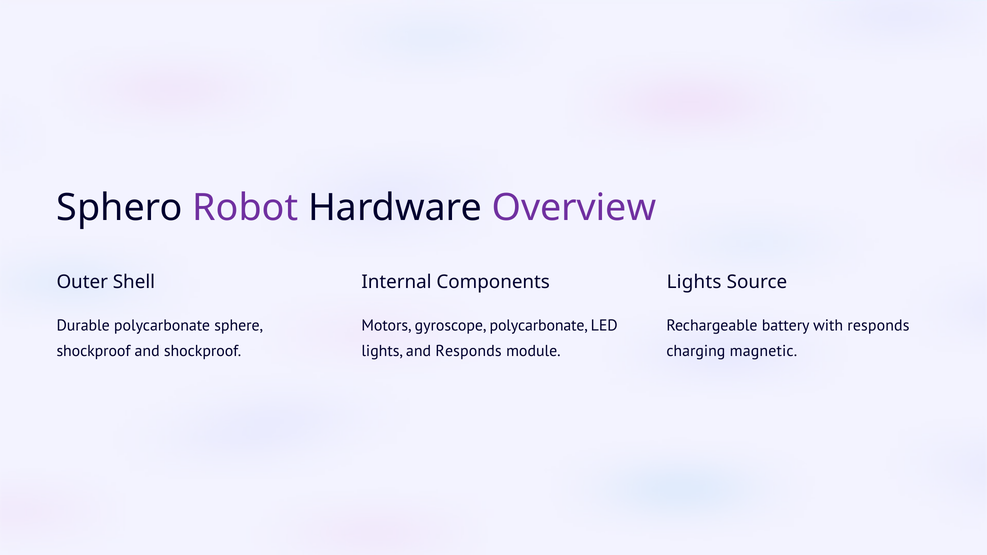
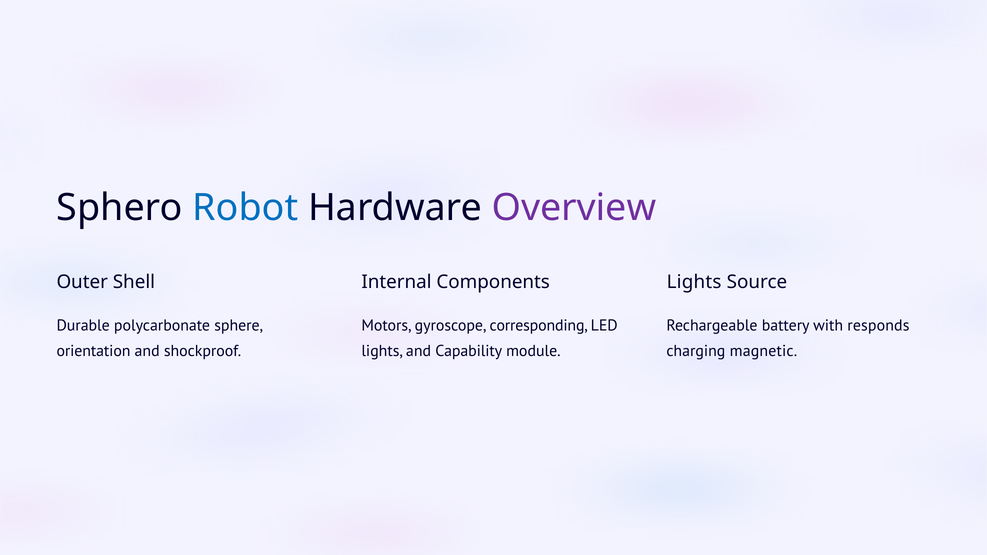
Robot colour: purple -> blue (245, 208)
gyroscope polycarbonate: polycarbonate -> corresponding (539, 326)
shockproof: shockproof -> orientation (93, 351)
and Responds: Responds -> Capability (469, 351)
